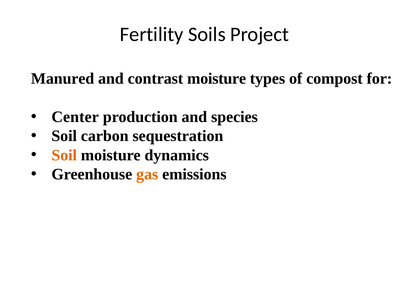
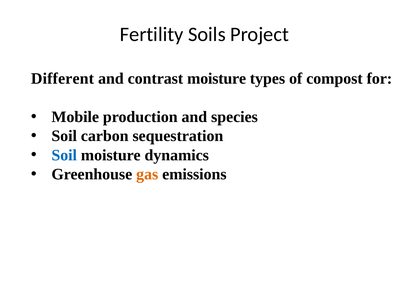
Manured: Manured -> Different (63, 79)
Center: Center -> Mobile (75, 117)
Soil colour: orange -> blue (64, 155)
